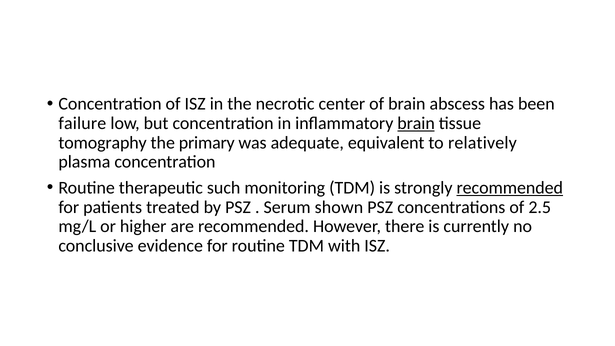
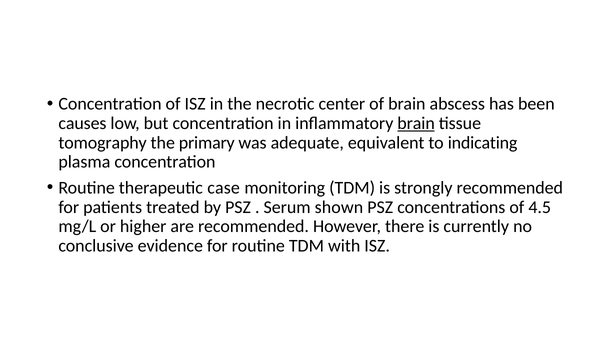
failure: failure -> causes (82, 123)
relatively: relatively -> indicating (483, 143)
such: such -> case (224, 188)
recommended underline: present -> none (510, 188)
2.5: 2.5 -> 4.5 (540, 207)
